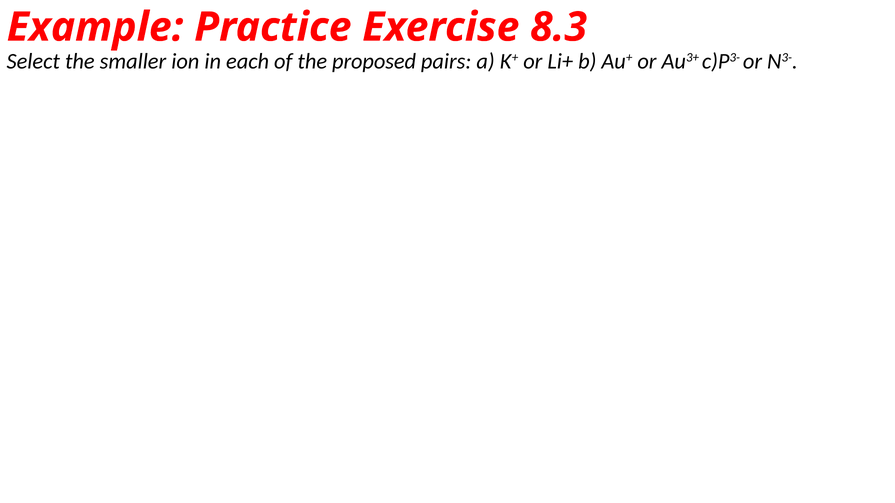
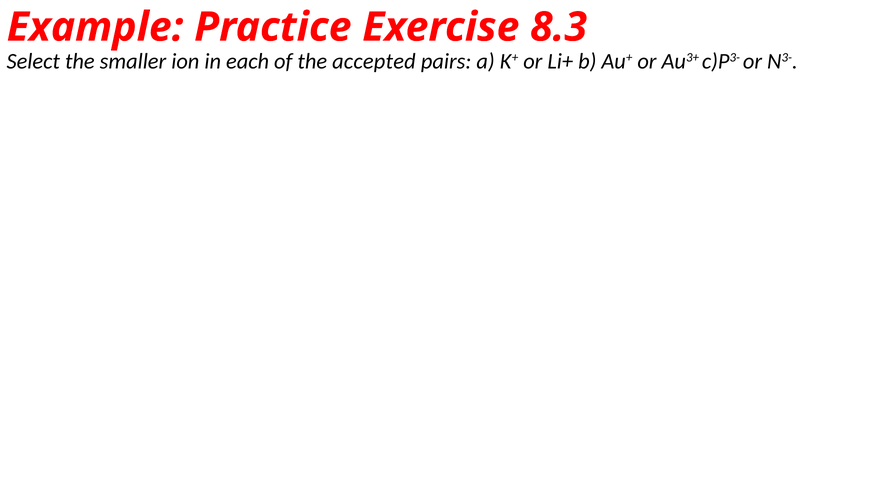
proposed: proposed -> accepted (374, 61)
